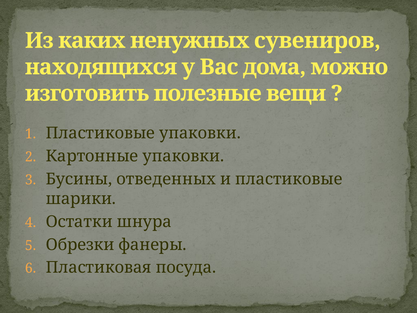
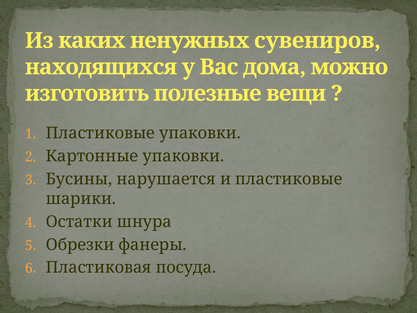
отведенных: отведенных -> нарушается (166, 179)
